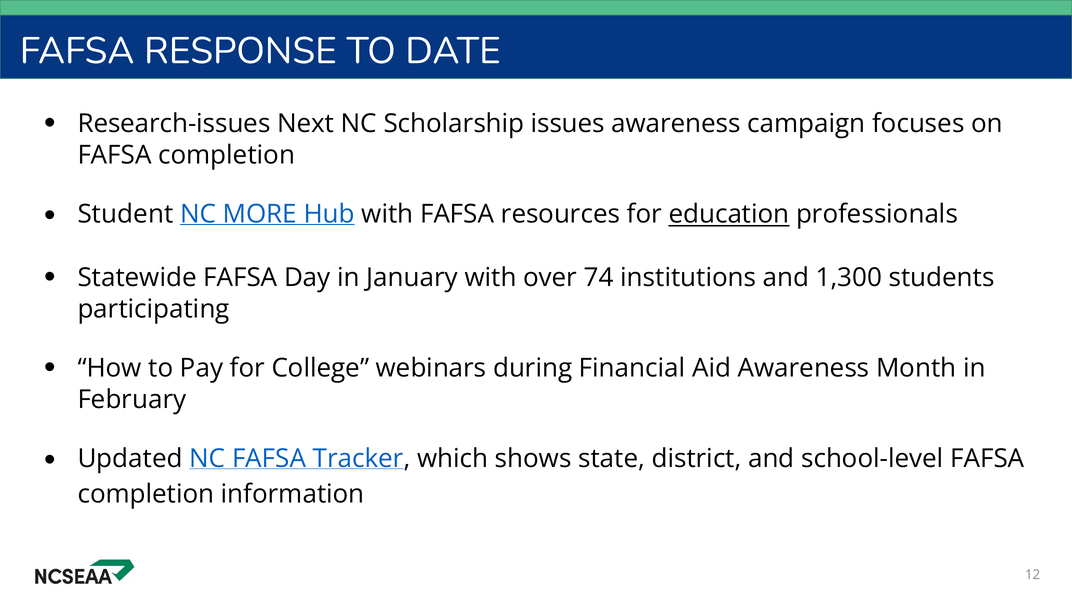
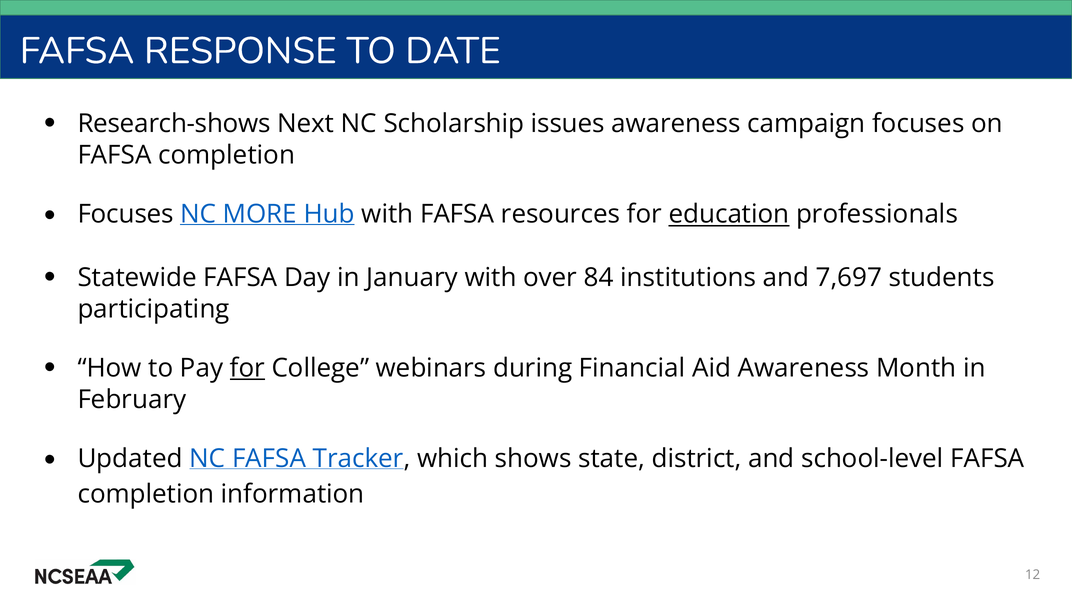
Research-issues: Research-issues -> Research-shows (174, 124)
Student: Student -> Focuses (126, 214)
74: 74 -> 84 (599, 278)
1,300: 1,300 -> 7,697 (849, 278)
for underline: none -> present (247, 368)
